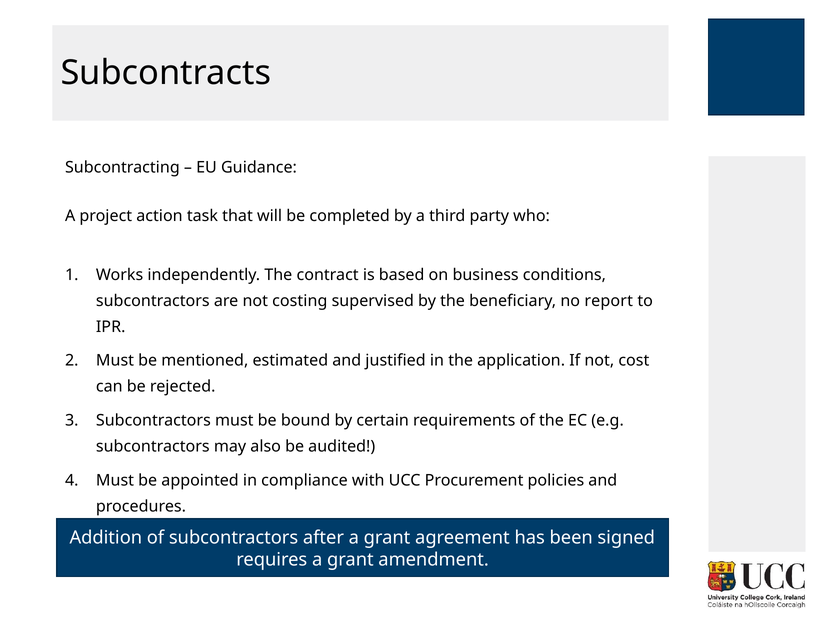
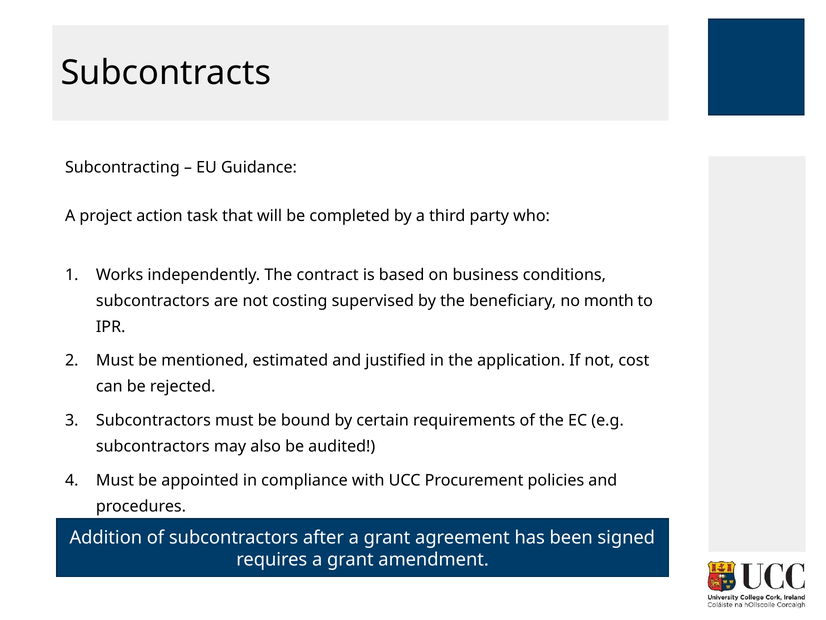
report: report -> month (609, 301)
